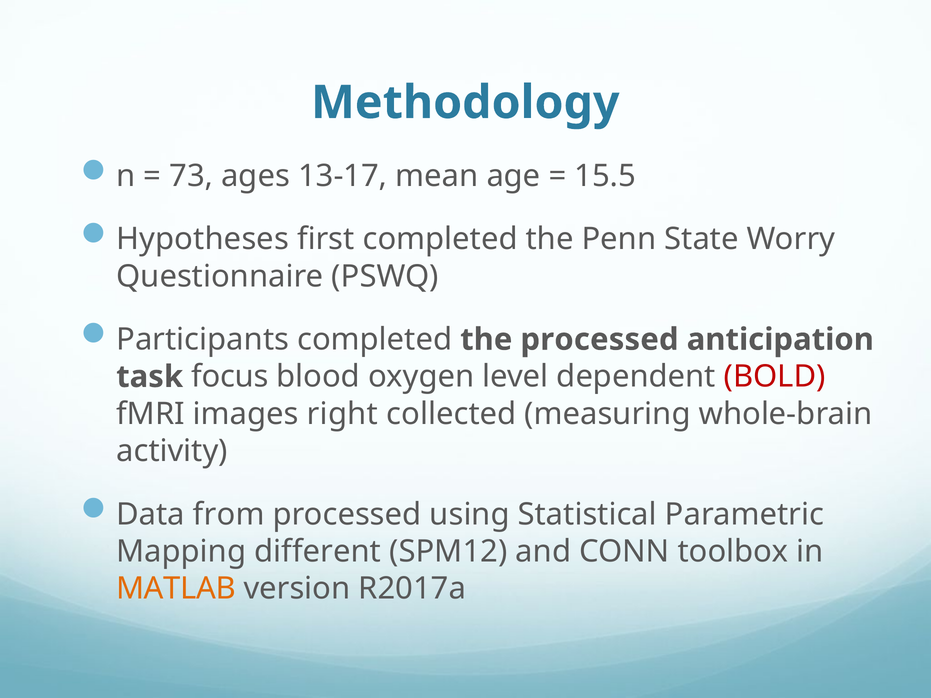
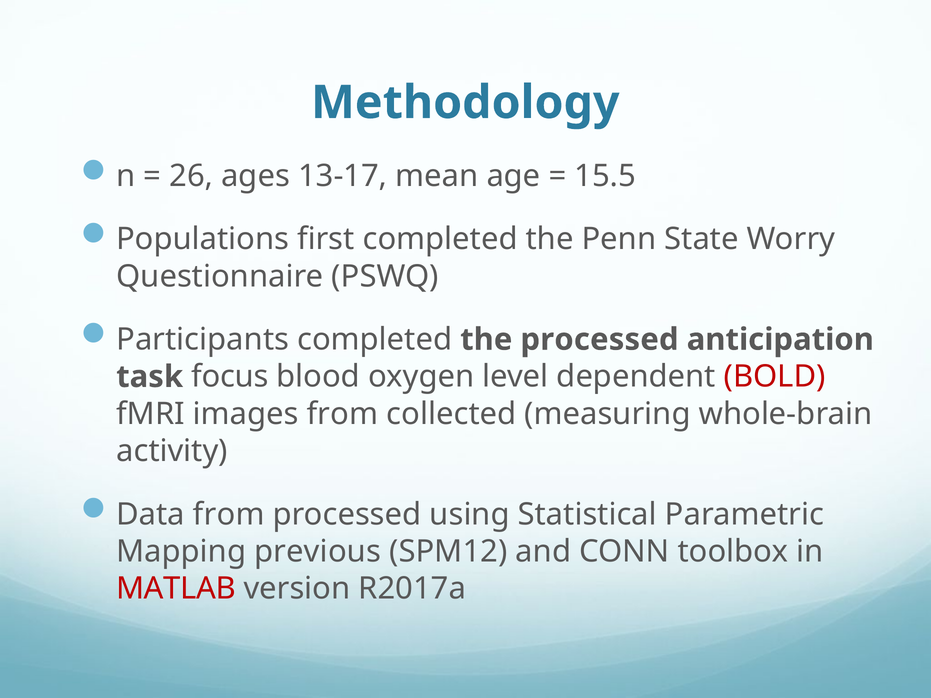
73: 73 -> 26 (191, 176)
Hypotheses: Hypotheses -> Populations (203, 239)
images right: right -> from (342, 414)
different: different -> previous (318, 552)
MATLAB colour: orange -> red (176, 589)
